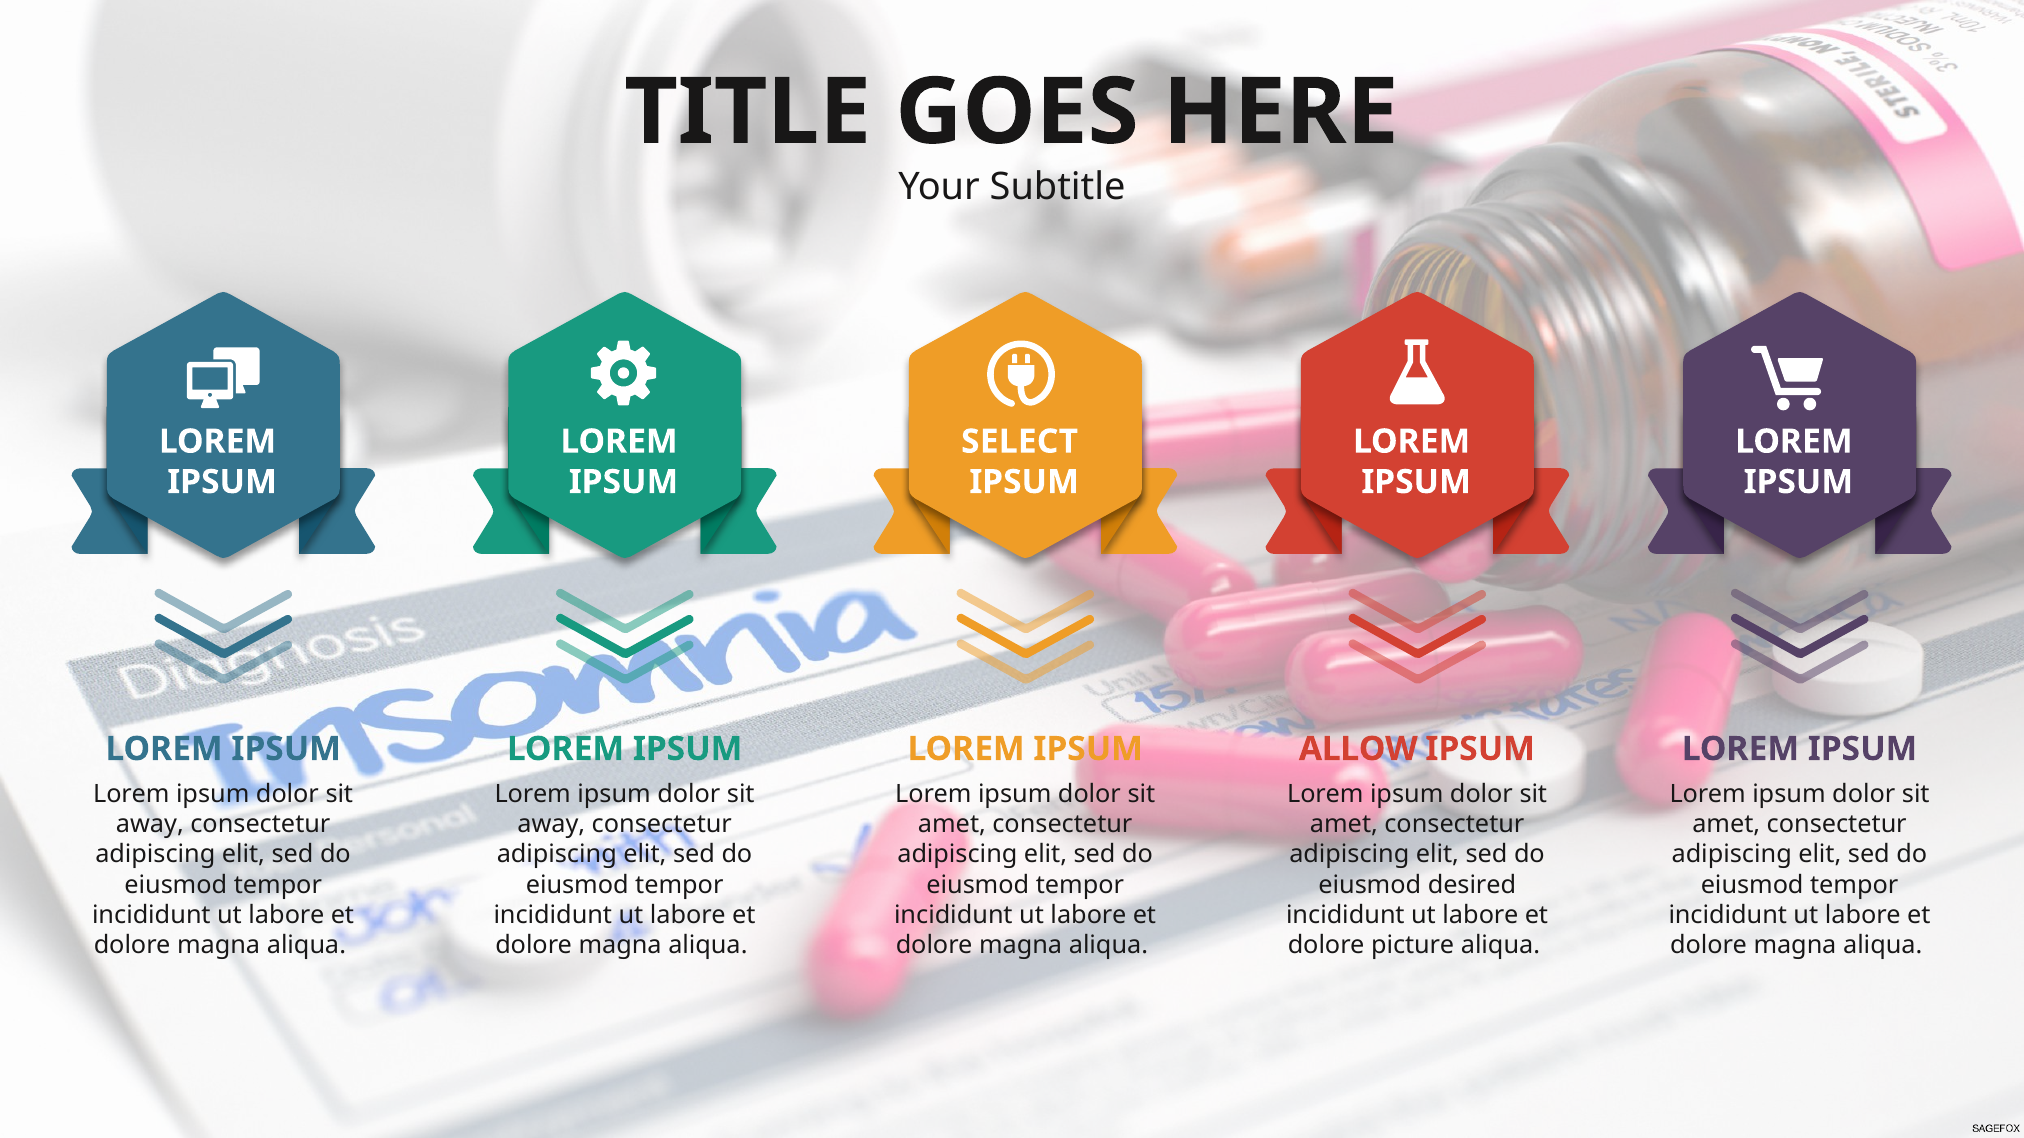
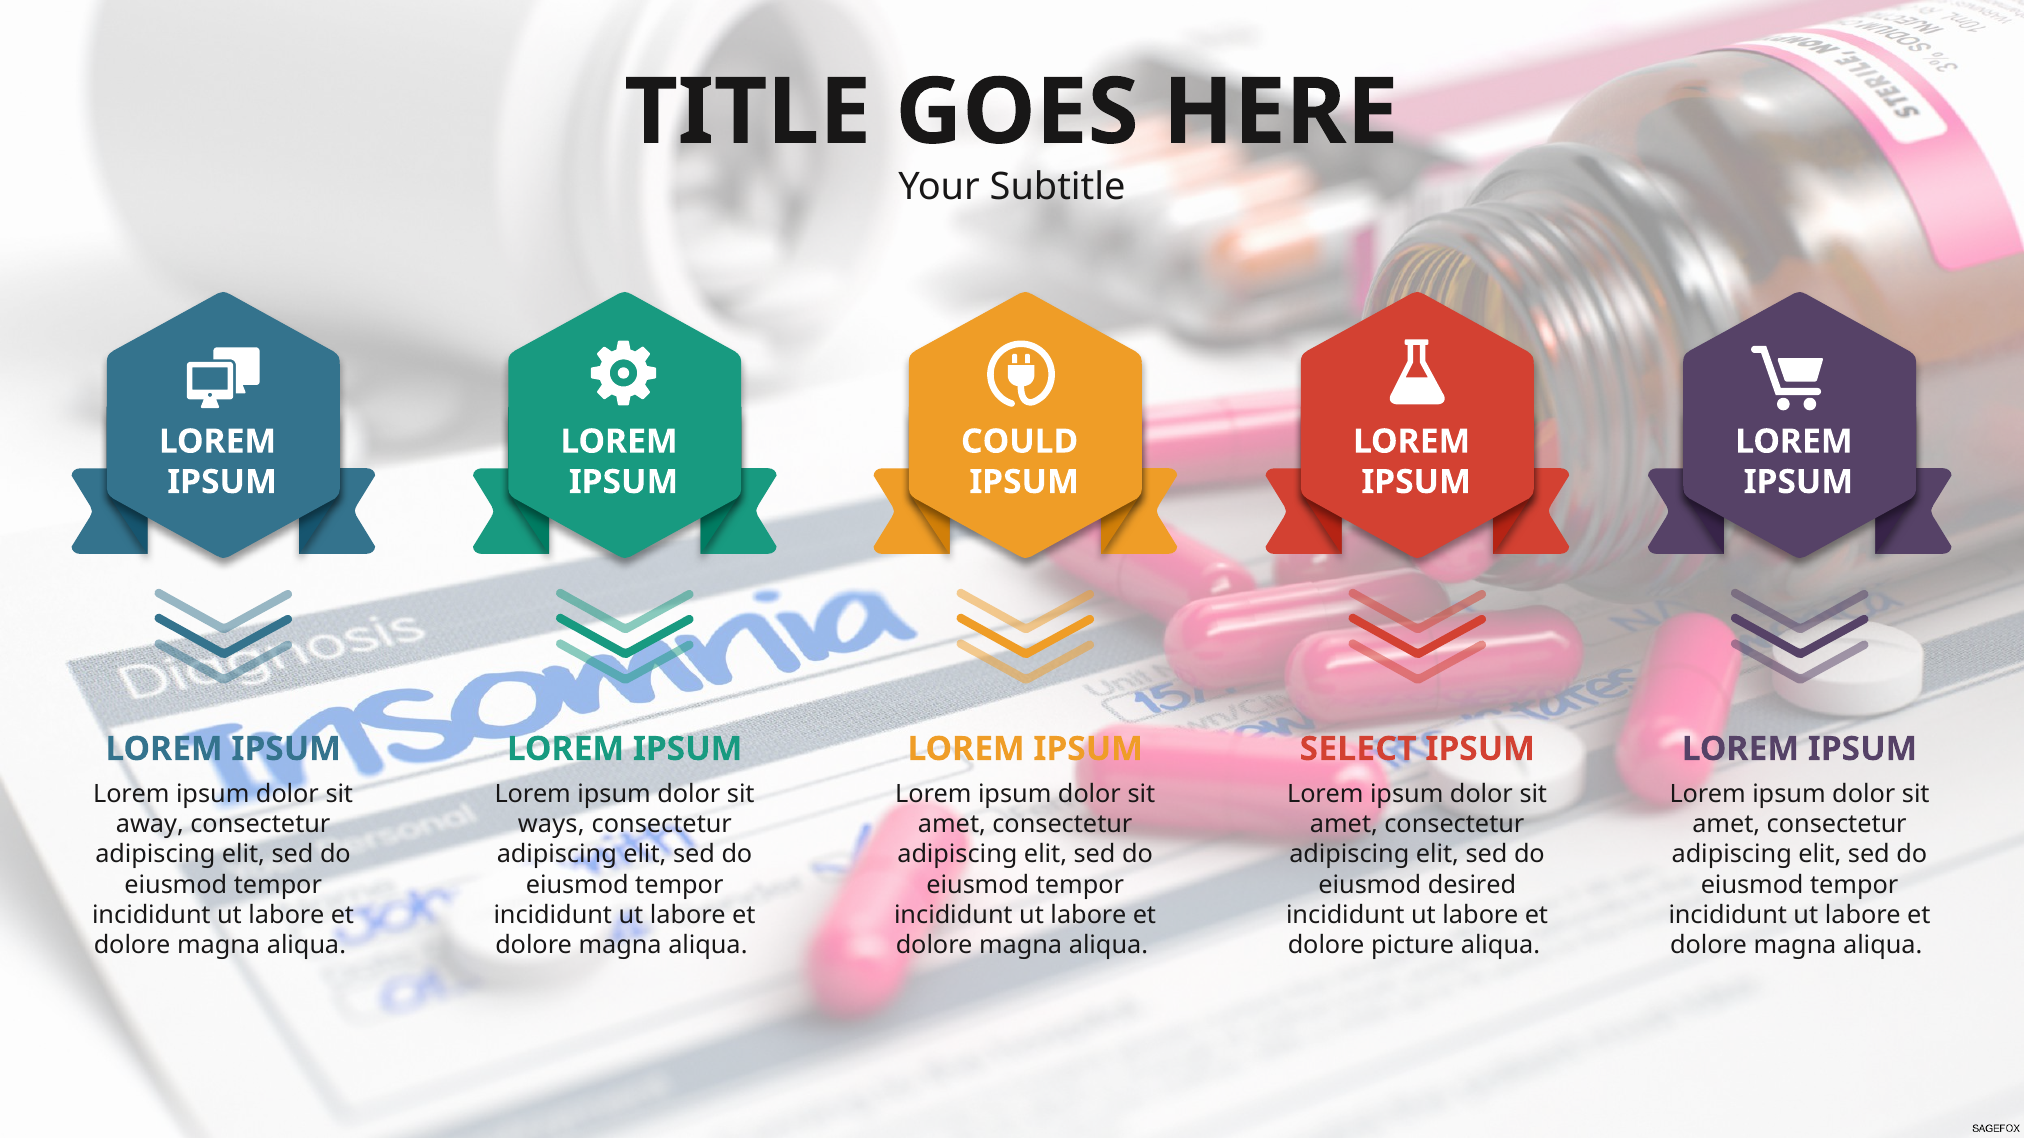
SELECT: SELECT -> COULD (1020, 442)
ALLOW: ALLOW -> SELECT (1358, 749)
away: away -> ways (551, 825)
